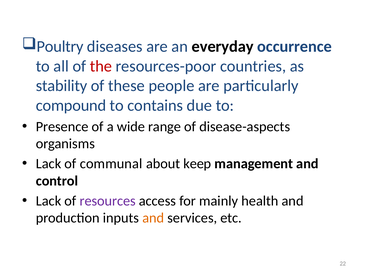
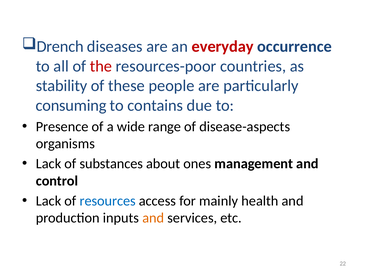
Poultry: Poultry -> Drench (60, 47)
everyday colour: black -> red (223, 47)
compound: compound -> consuming (71, 105)
communal: communal -> substances (111, 164)
keep: keep -> ones (197, 164)
resources colour: purple -> blue (108, 201)
